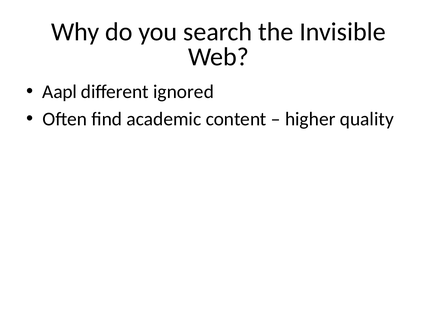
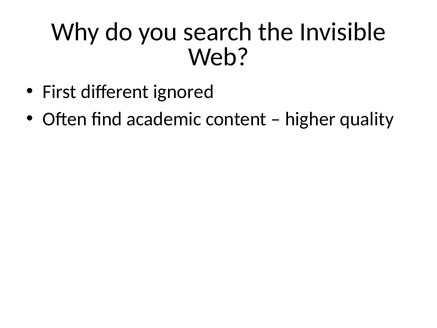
Aapl: Aapl -> First (60, 92)
